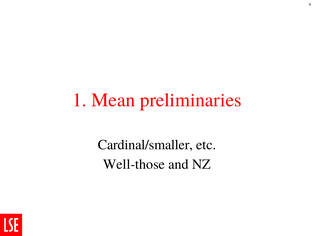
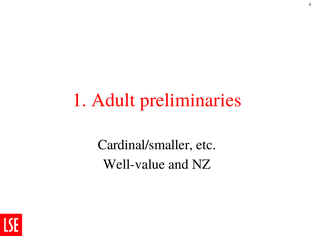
Mean: Mean -> Adult (113, 100)
Well-those: Well-those -> Well-value (134, 164)
